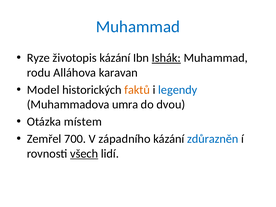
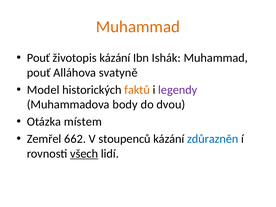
Muhammad colour: blue -> orange (138, 27)
Ryze: Ryze -> Pouť (38, 58)
Ishák underline: present -> none (166, 58)
rodu: rodu -> pouť (39, 73)
karavan: karavan -> svatyně (118, 73)
legendy colour: blue -> purple (178, 90)
umra: umra -> body (125, 105)
700: 700 -> 662 (75, 139)
západního: západního -> stoupenců (125, 139)
